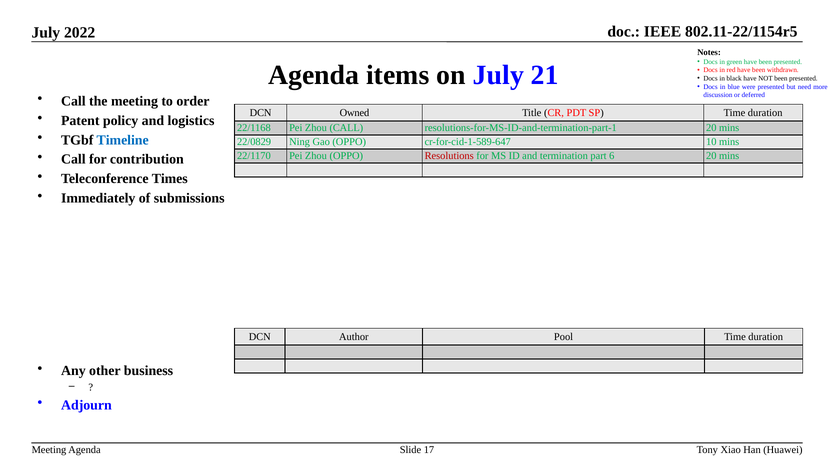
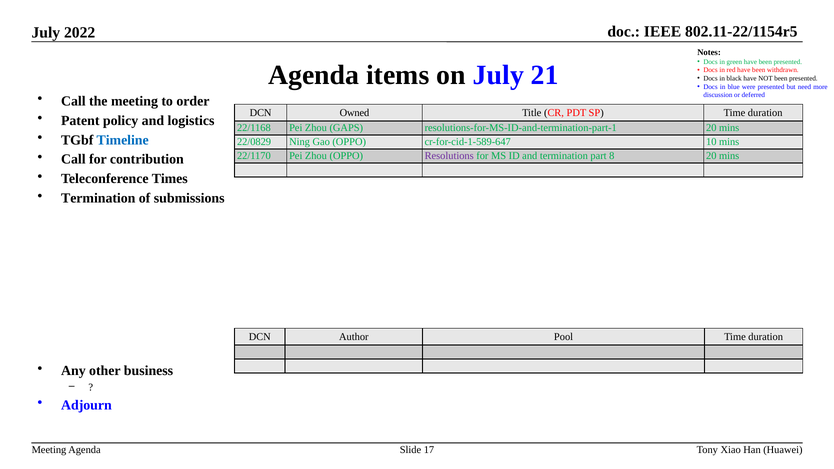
Zhou CALL: CALL -> GAPS (346, 128)
Resolutions colour: red -> purple (449, 156)
6: 6 -> 8 (612, 156)
Immediately: Immediately -> Termination (98, 198)
